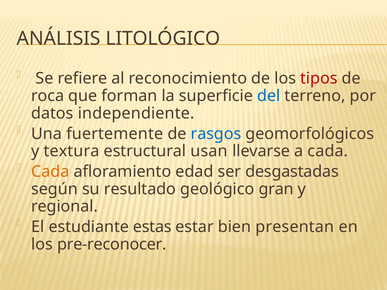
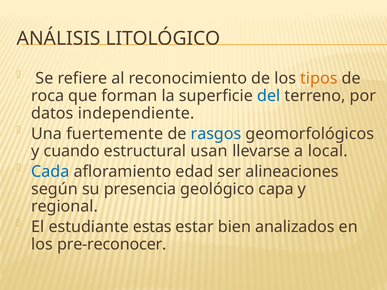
tipos colour: red -> orange (319, 78)
textura: textura -> cuando (72, 151)
a cada: cada -> local (328, 151)
Cada colour: orange -> blue (50, 172)
desgastadas: desgastadas -> alineaciones (292, 172)
resultado: resultado -> presencia (140, 189)
gran: gran -> capa (276, 189)
presentan: presentan -> analizados (295, 227)
